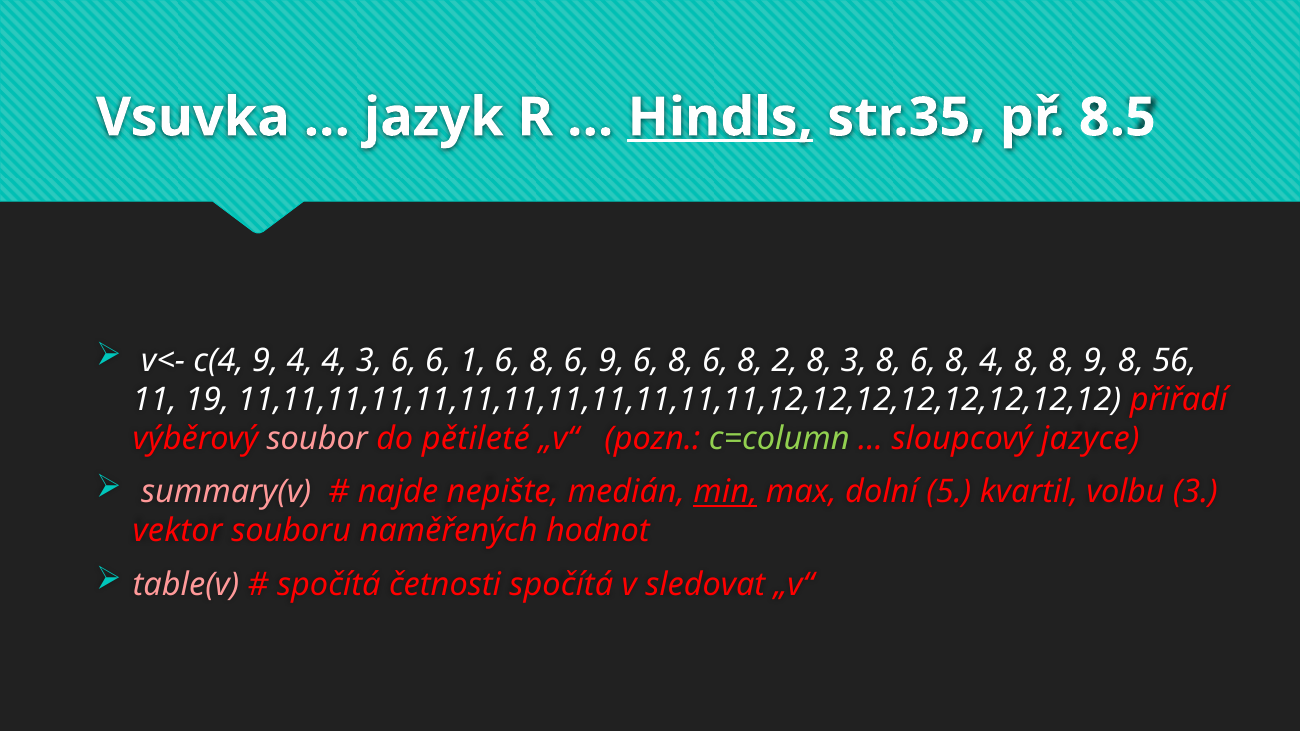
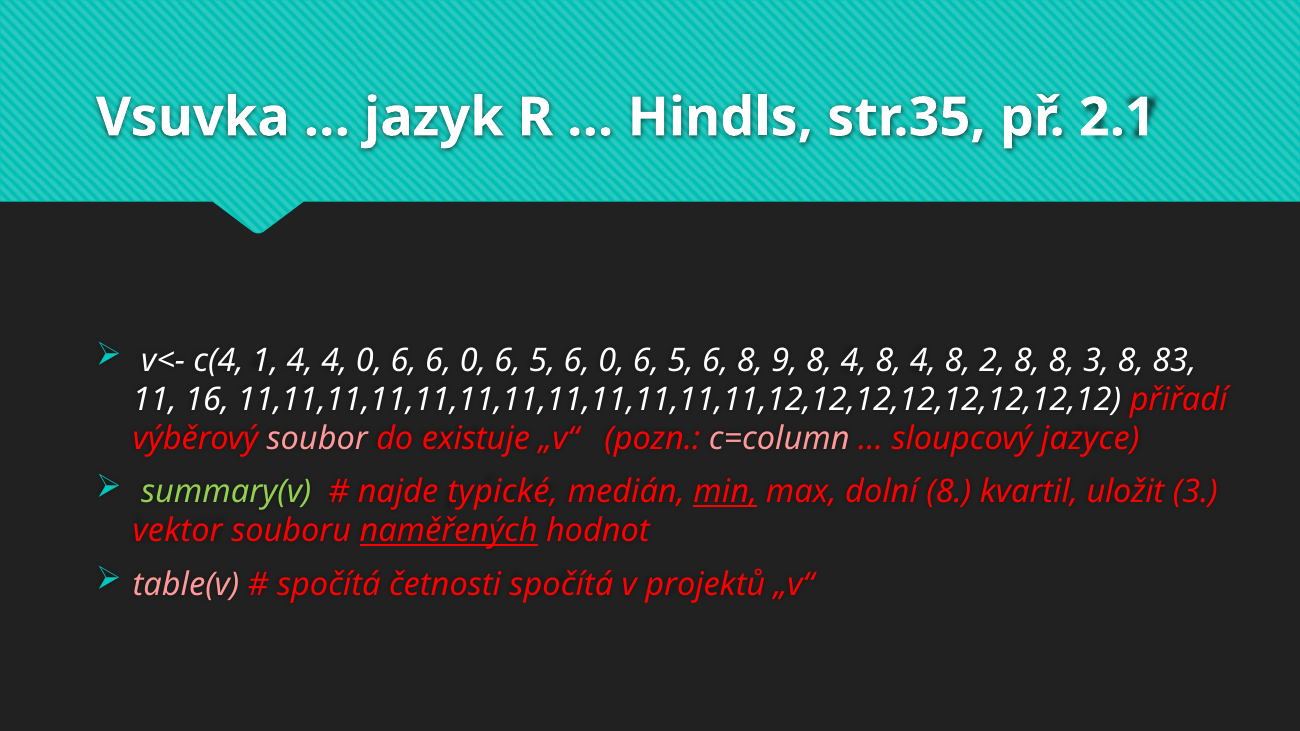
Hindls underline: present -> none (720, 118)
8.5: 8.5 -> 2.1 (1117, 118)
c(4 9: 9 -> 1 (265, 360)
4 3: 3 -> 0 (369, 360)
6 6 1: 1 -> 0 (473, 360)
8: 8 -> 5 (542, 360)
9: 9 -> 0 (611, 360)
8: 8 -> 5 (681, 360)
2: 2 -> 9 (785, 360)
3: 3 -> 4 (854, 360)
6: 6 -> 4 (923, 360)
8 4: 4 -> 2 (992, 360)
8 9: 9 -> 3 (1096, 360)
56: 56 -> 83 (1174, 360)
19: 19 -> 16 (207, 399)
pětileté: pětileté -> existuje (476, 438)
c=column colour: light green -> pink (779, 438)
summary(v colour: pink -> light green (226, 492)
nepište: nepište -> typické (503, 492)
dolní 5: 5 -> 8 (949, 492)
volbu: volbu -> uložit (1125, 492)
naměřených underline: none -> present (449, 531)
sledovat: sledovat -> projektů (705, 585)
